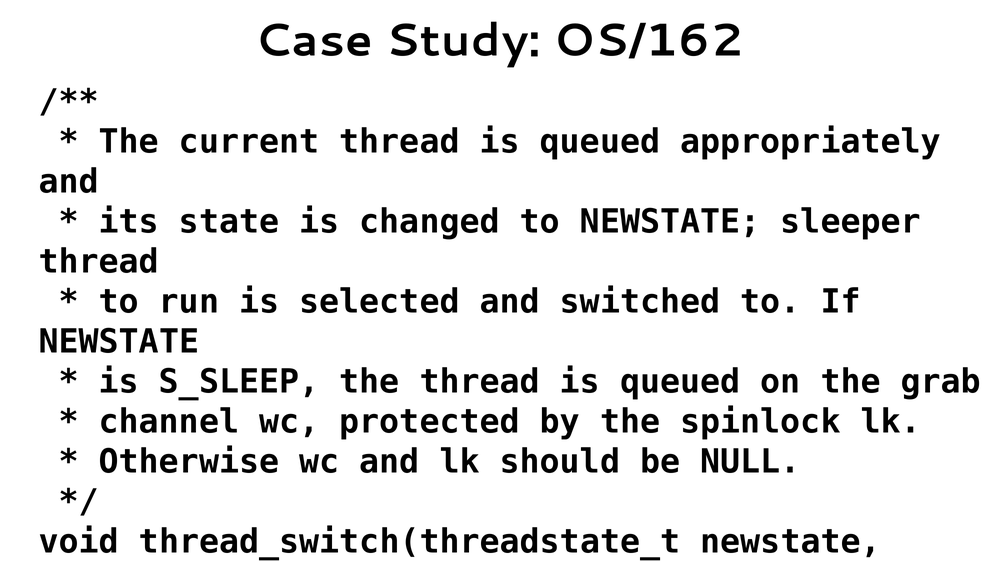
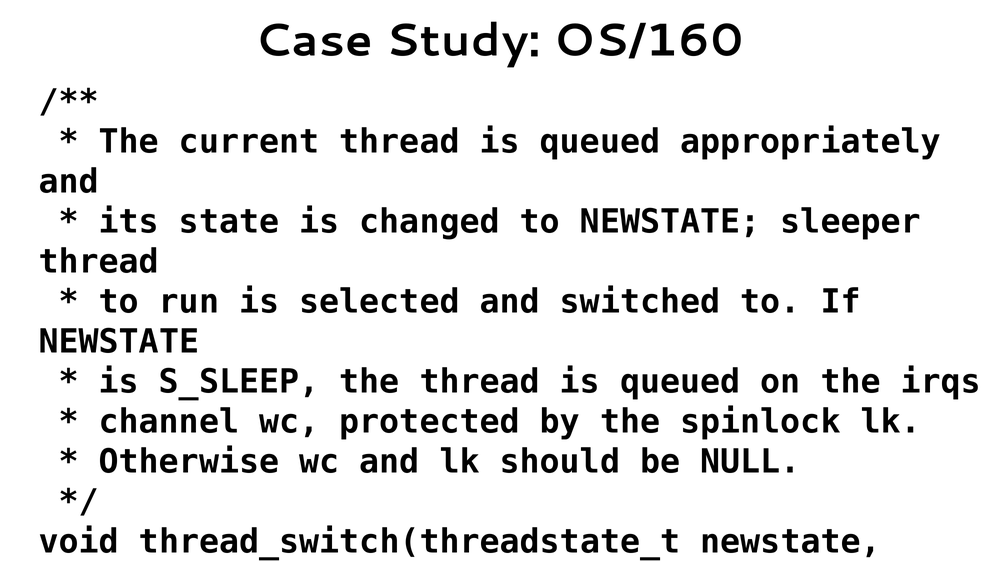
OS/162: OS/162 -> OS/160 (648, 40)
grab: grab -> irqs (941, 382)
